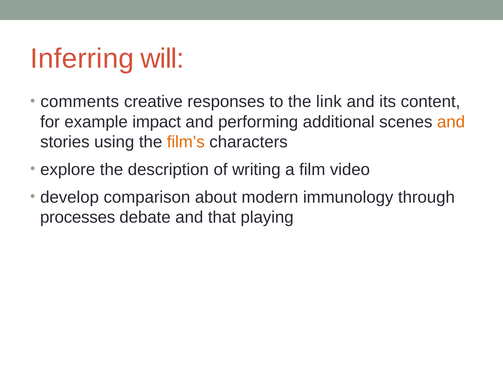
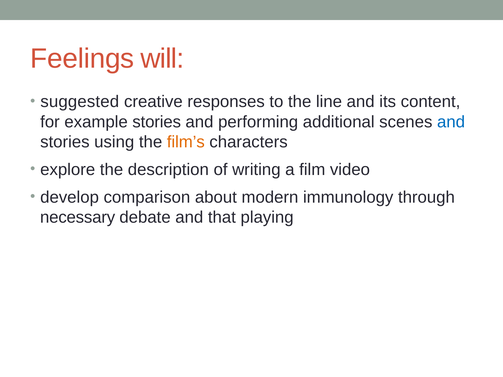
Inferring: Inferring -> Feelings (82, 59)
comments: comments -> suggested (80, 102)
link: link -> line (329, 102)
example impact: impact -> stories (157, 122)
and colour: orange -> blue (451, 122)
processes: processes -> necessary (78, 217)
